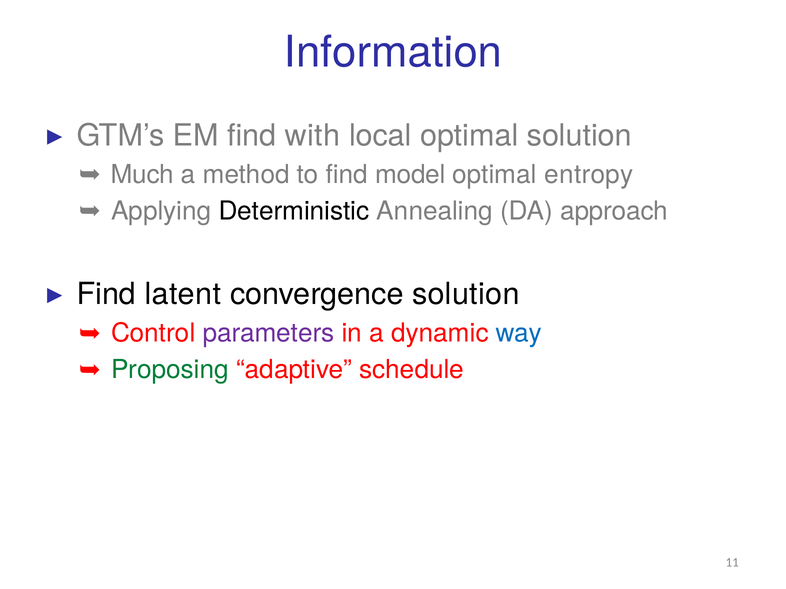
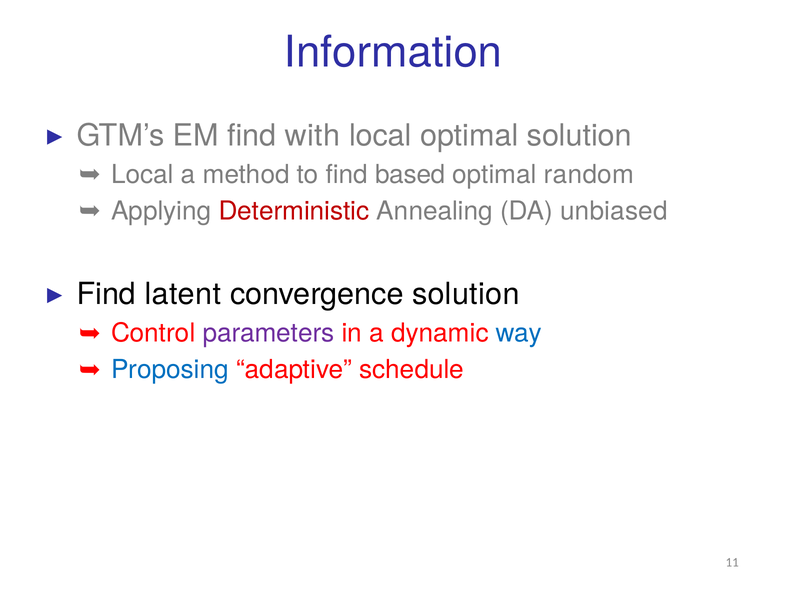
Much: Much -> Local (142, 175)
model: model -> based (410, 175)
entropy: entropy -> random (589, 175)
Deterministic colour: black -> red (294, 211)
approach: approach -> unbiased (614, 211)
Proposing colour: green -> blue (170, 370)
